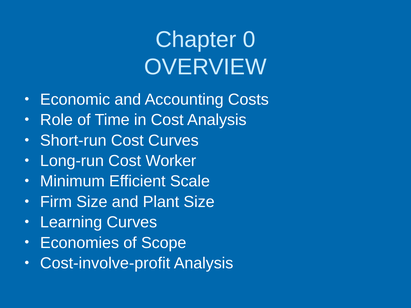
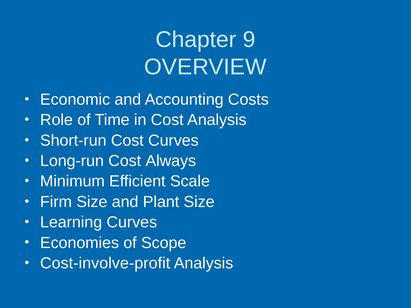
0: 0 -> 9 (249, 40)
Worker: Worker -> Always (171, 161)
